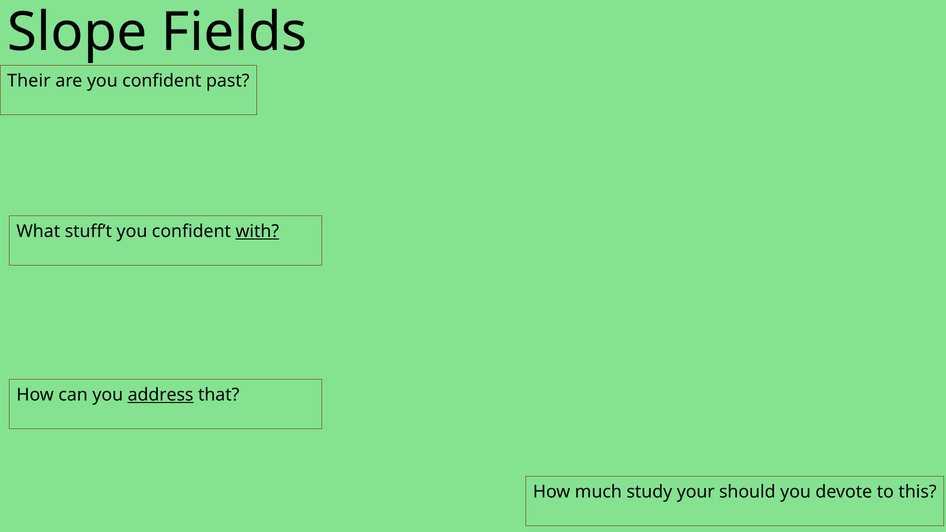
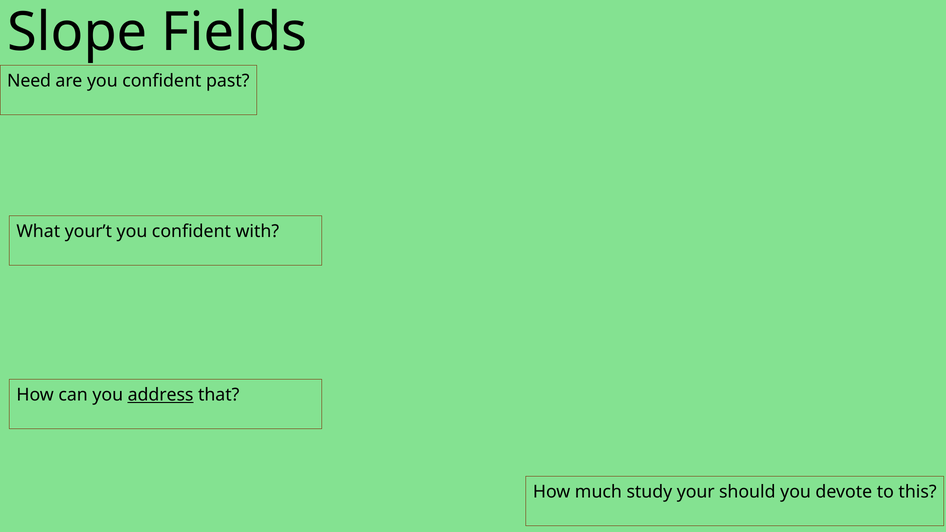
Their: Their -> Need (29, 81)
stuff’t: stuff’t -> your’t (88, 231)
with underline: present -> none (257, 231)
